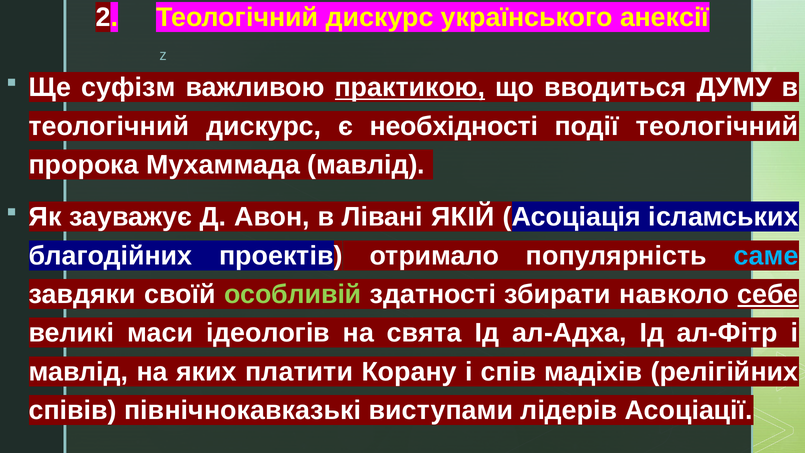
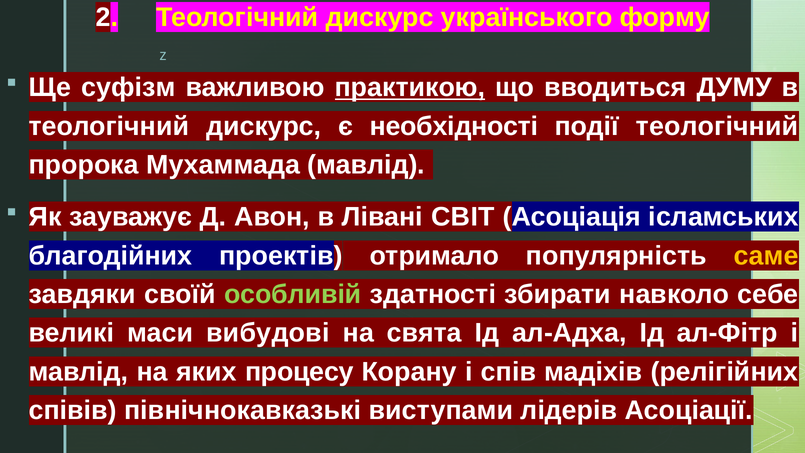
анексії: анексії -> форму (665, 17)
ЯКІЙ: ЯКІЙ -> СВІТ (463, 217)
саме colour: light blue -> yellow (766, 256)
себе underline: present -> none (768, 294)
ідеологів: ідеологів -> вибудові (268, 333)
платити: платити -> процесу (299, 372)
